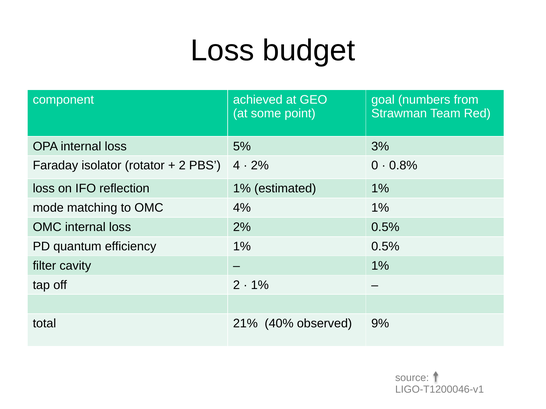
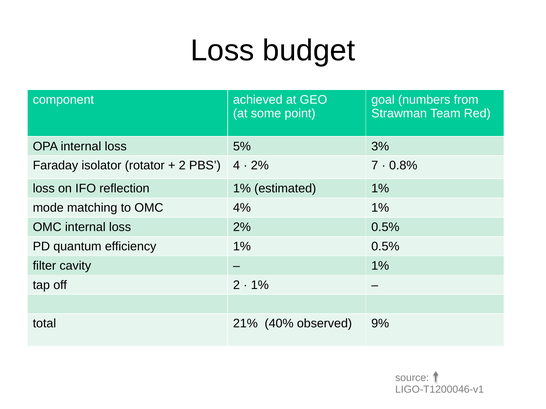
0: 0 -> 7 (375, 166)
